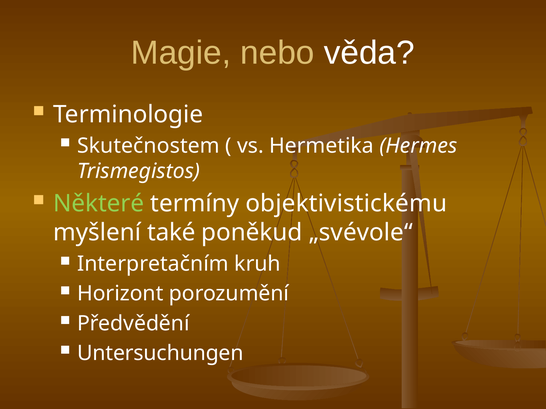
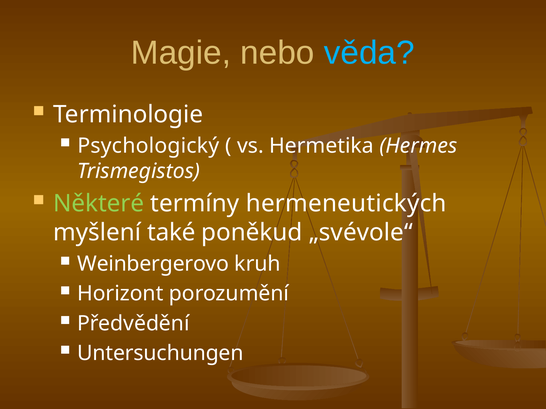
věda colour: white -> light blue (369, 53)
Skutečnostem: Skutečnostem -> Psychologický (148, 146)
objektivistickému: objektivistickému -> hermeneutických (346, 204)
Interpretačním: Interpretačním -> Weinbergerovo (153, 264)
